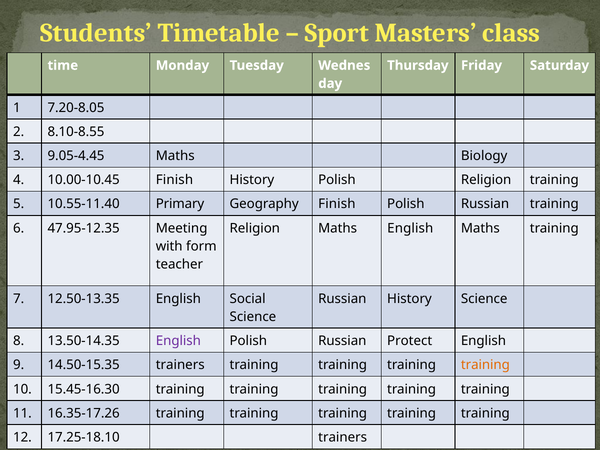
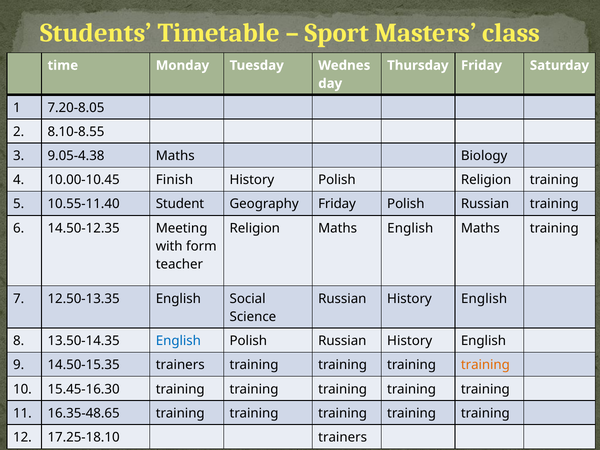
9.05-4.45: 9.05-4.45 -> 9.05-4.38 (76, 156)
Primary: Primary -> Student (180, 204)
Geography Finish: Finish -> Friday (337, 204)
47.95-12.35: 47.95-12.35 -> 14.50-12.35 (84, 228)
Science: Science -> English (484, 299)
English colour: purple -> blue (178, 341)
Polish Russian Protect: Protect -> History (410, 341)
16.35-17.26: 16.35-17.26 -> 16.35-48.65 (84, 413)
